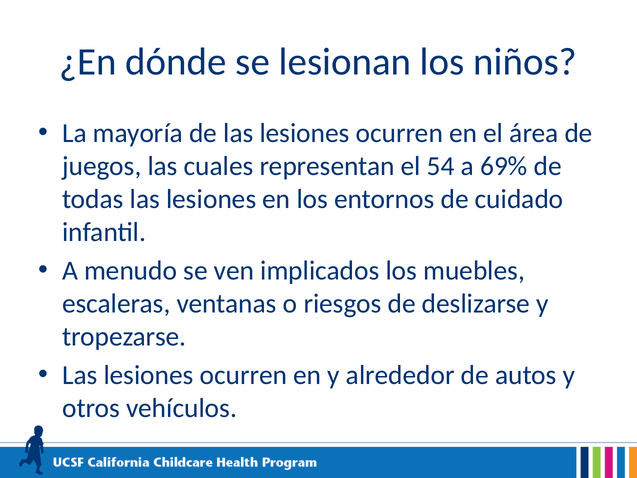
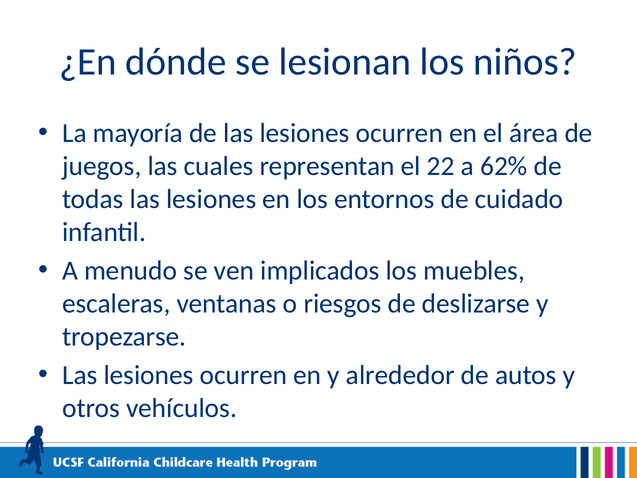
54: 54 -> 22 (441, 166)
69%: 69% -> 62% (504, 166)
